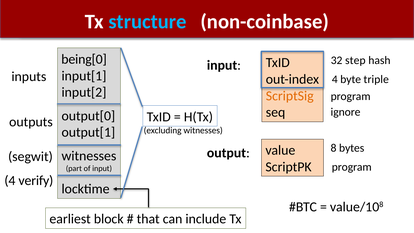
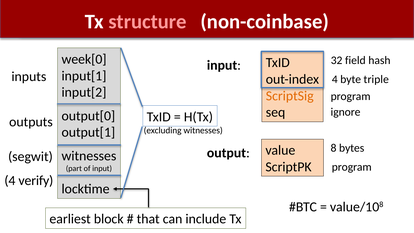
structure colour: light blue -> pink (148, 22)
being[0: being[0 -> week[0 (84, 59)
step: step -> field (355, 60)
